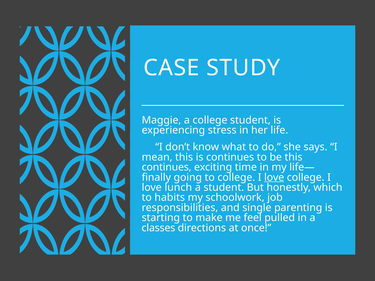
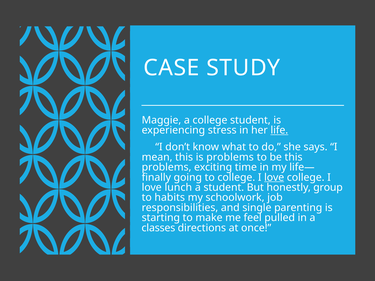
life underline: none -> present (279, 130)
is continues: continues -> problems (230, 157)
continues: continues -> problems (167, 167)
which: which -> group (328, 188)
